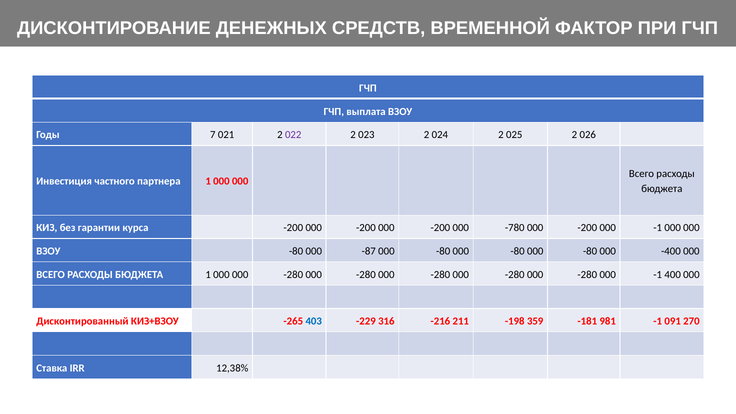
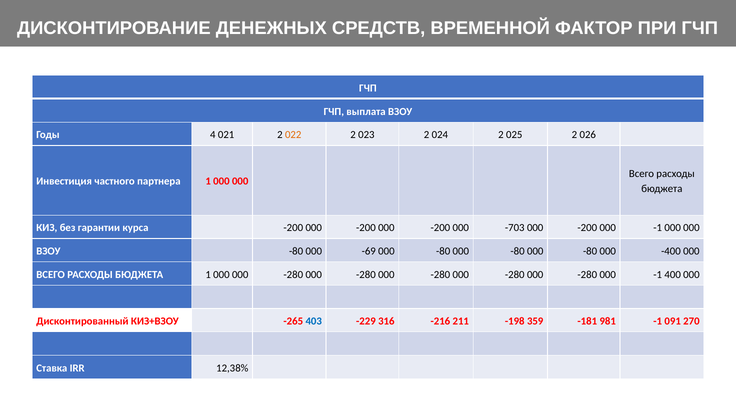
7: 7 -> 4 (213, 135)
022 colour: purple -> orange (293, 135)
-780: -780 -> -703 (515, 228)
-87: -87 -> -69 (369, 251)
